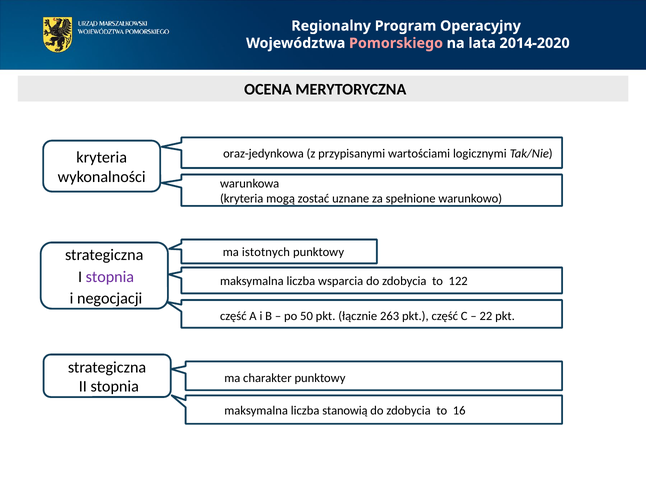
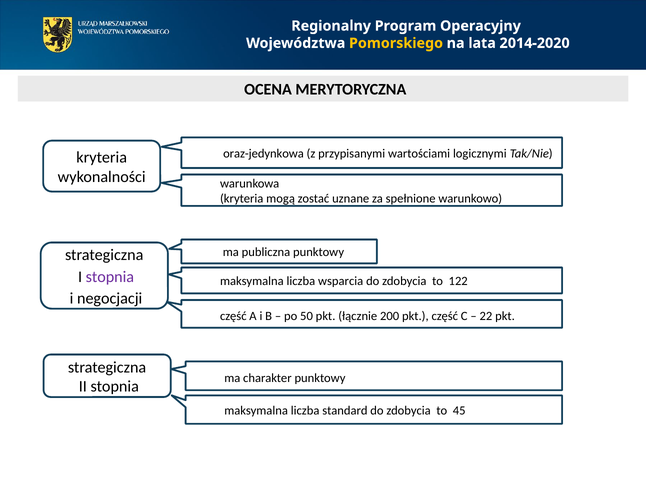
Pomorskiego colour: pink -> yellow (396, 43)
istotnych: istotnych -> publiczna (266, 252)
263: 263 -> 200 (390, 316)
stanowią: stanowią -> standard (345, 410)
16: 16 -> 45 (459, 410)
